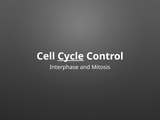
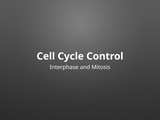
Cycle underline: present -> none (71, 56)
